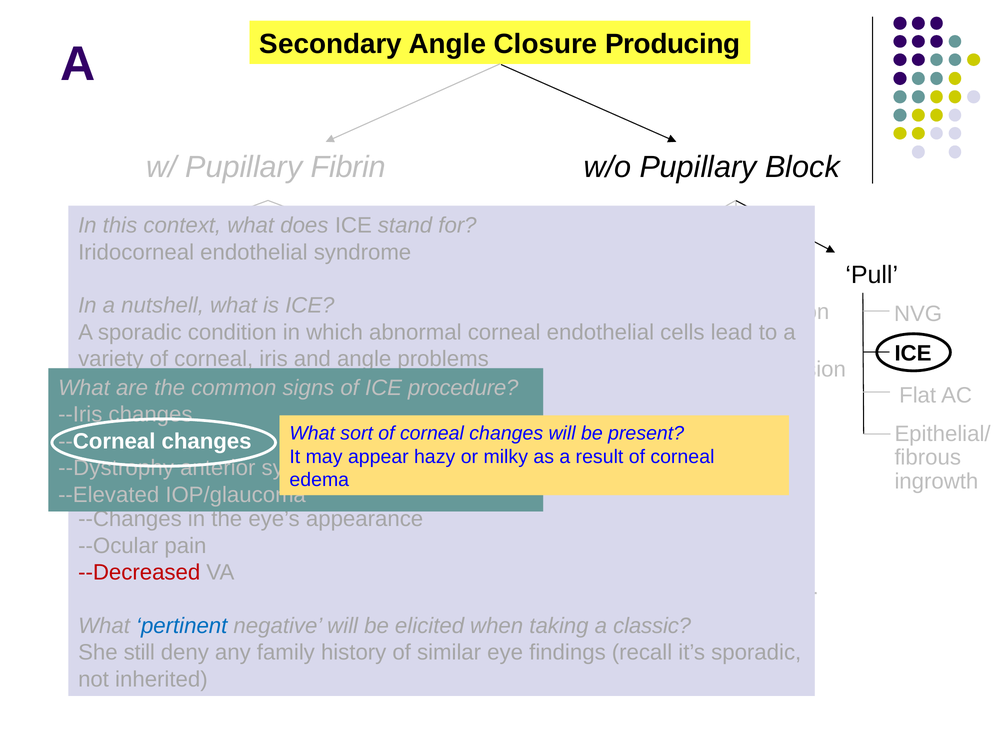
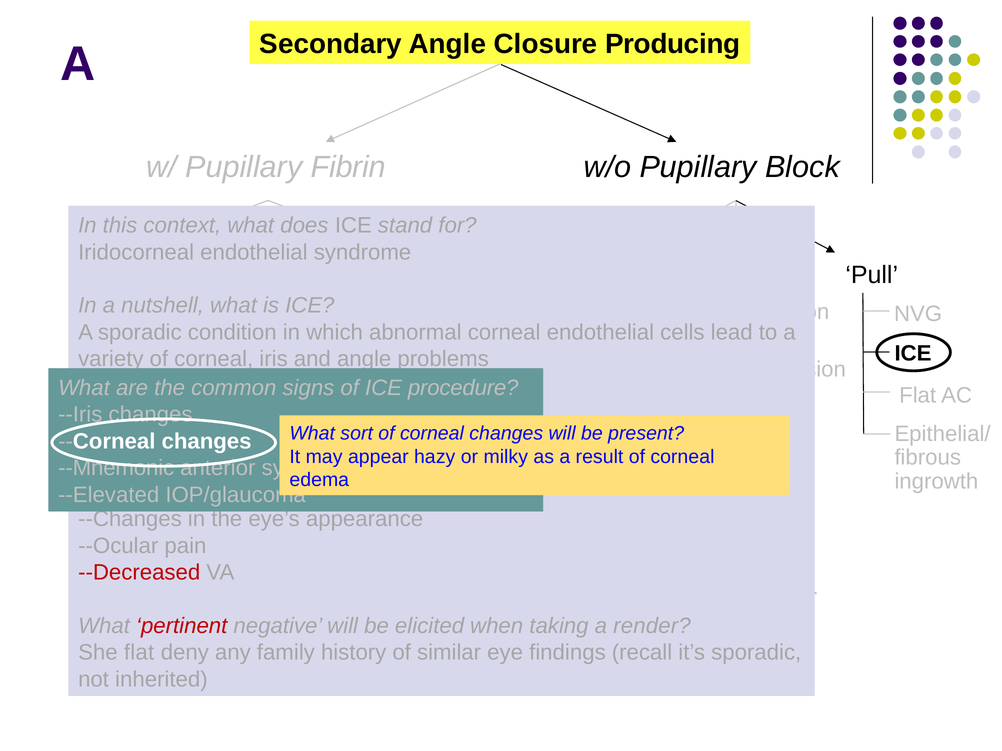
--Dystrophy: --Dystrophy -> --Mnemonic (116, 468)
pertinent colour: blue -> red (182, 626)
classic: classic -> render (652, 626)
She still: still -> flat (139, 653)
